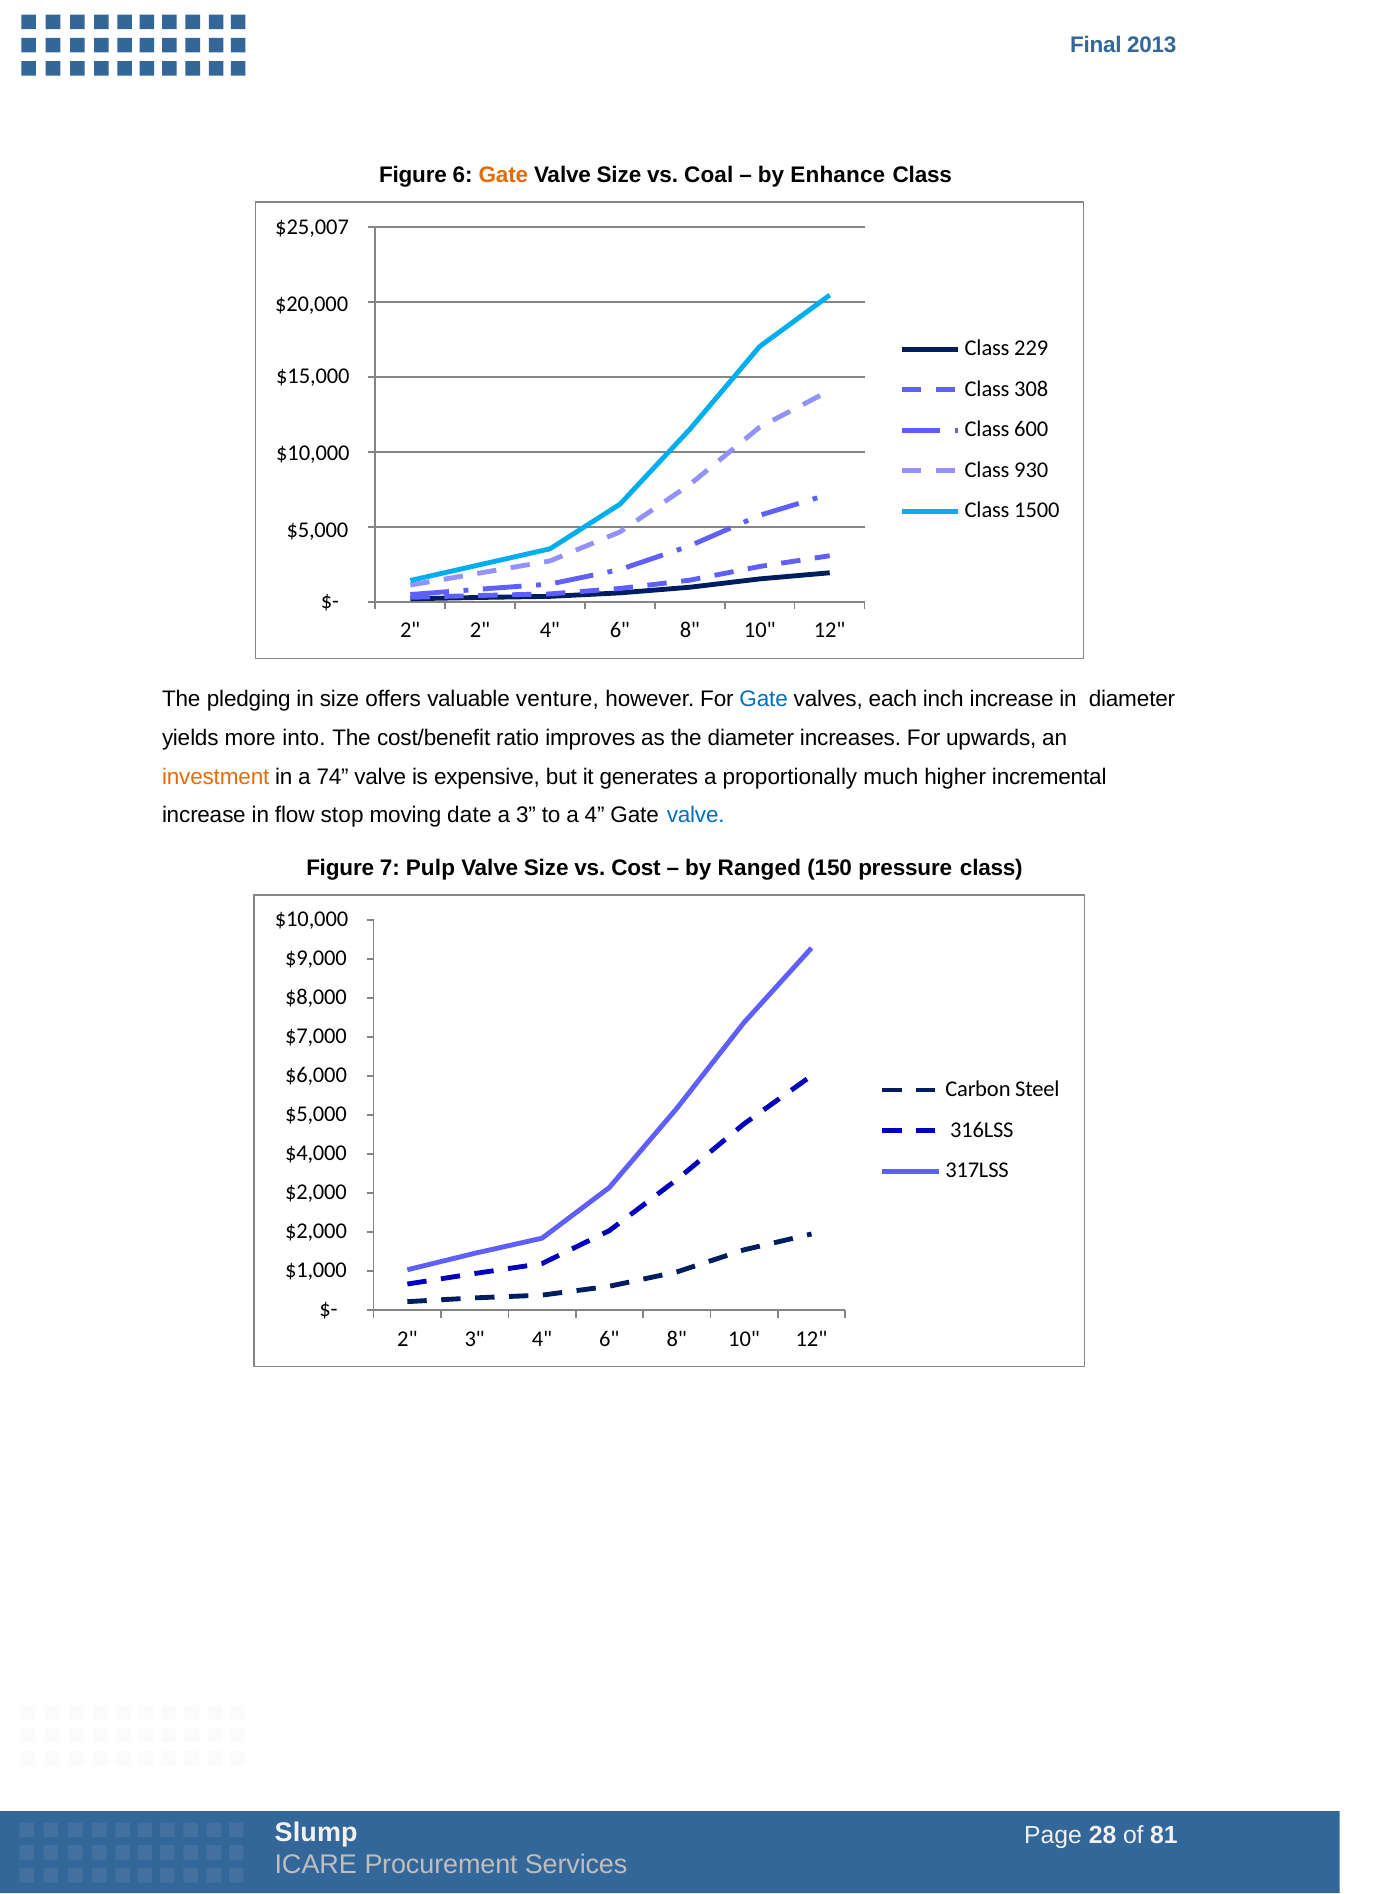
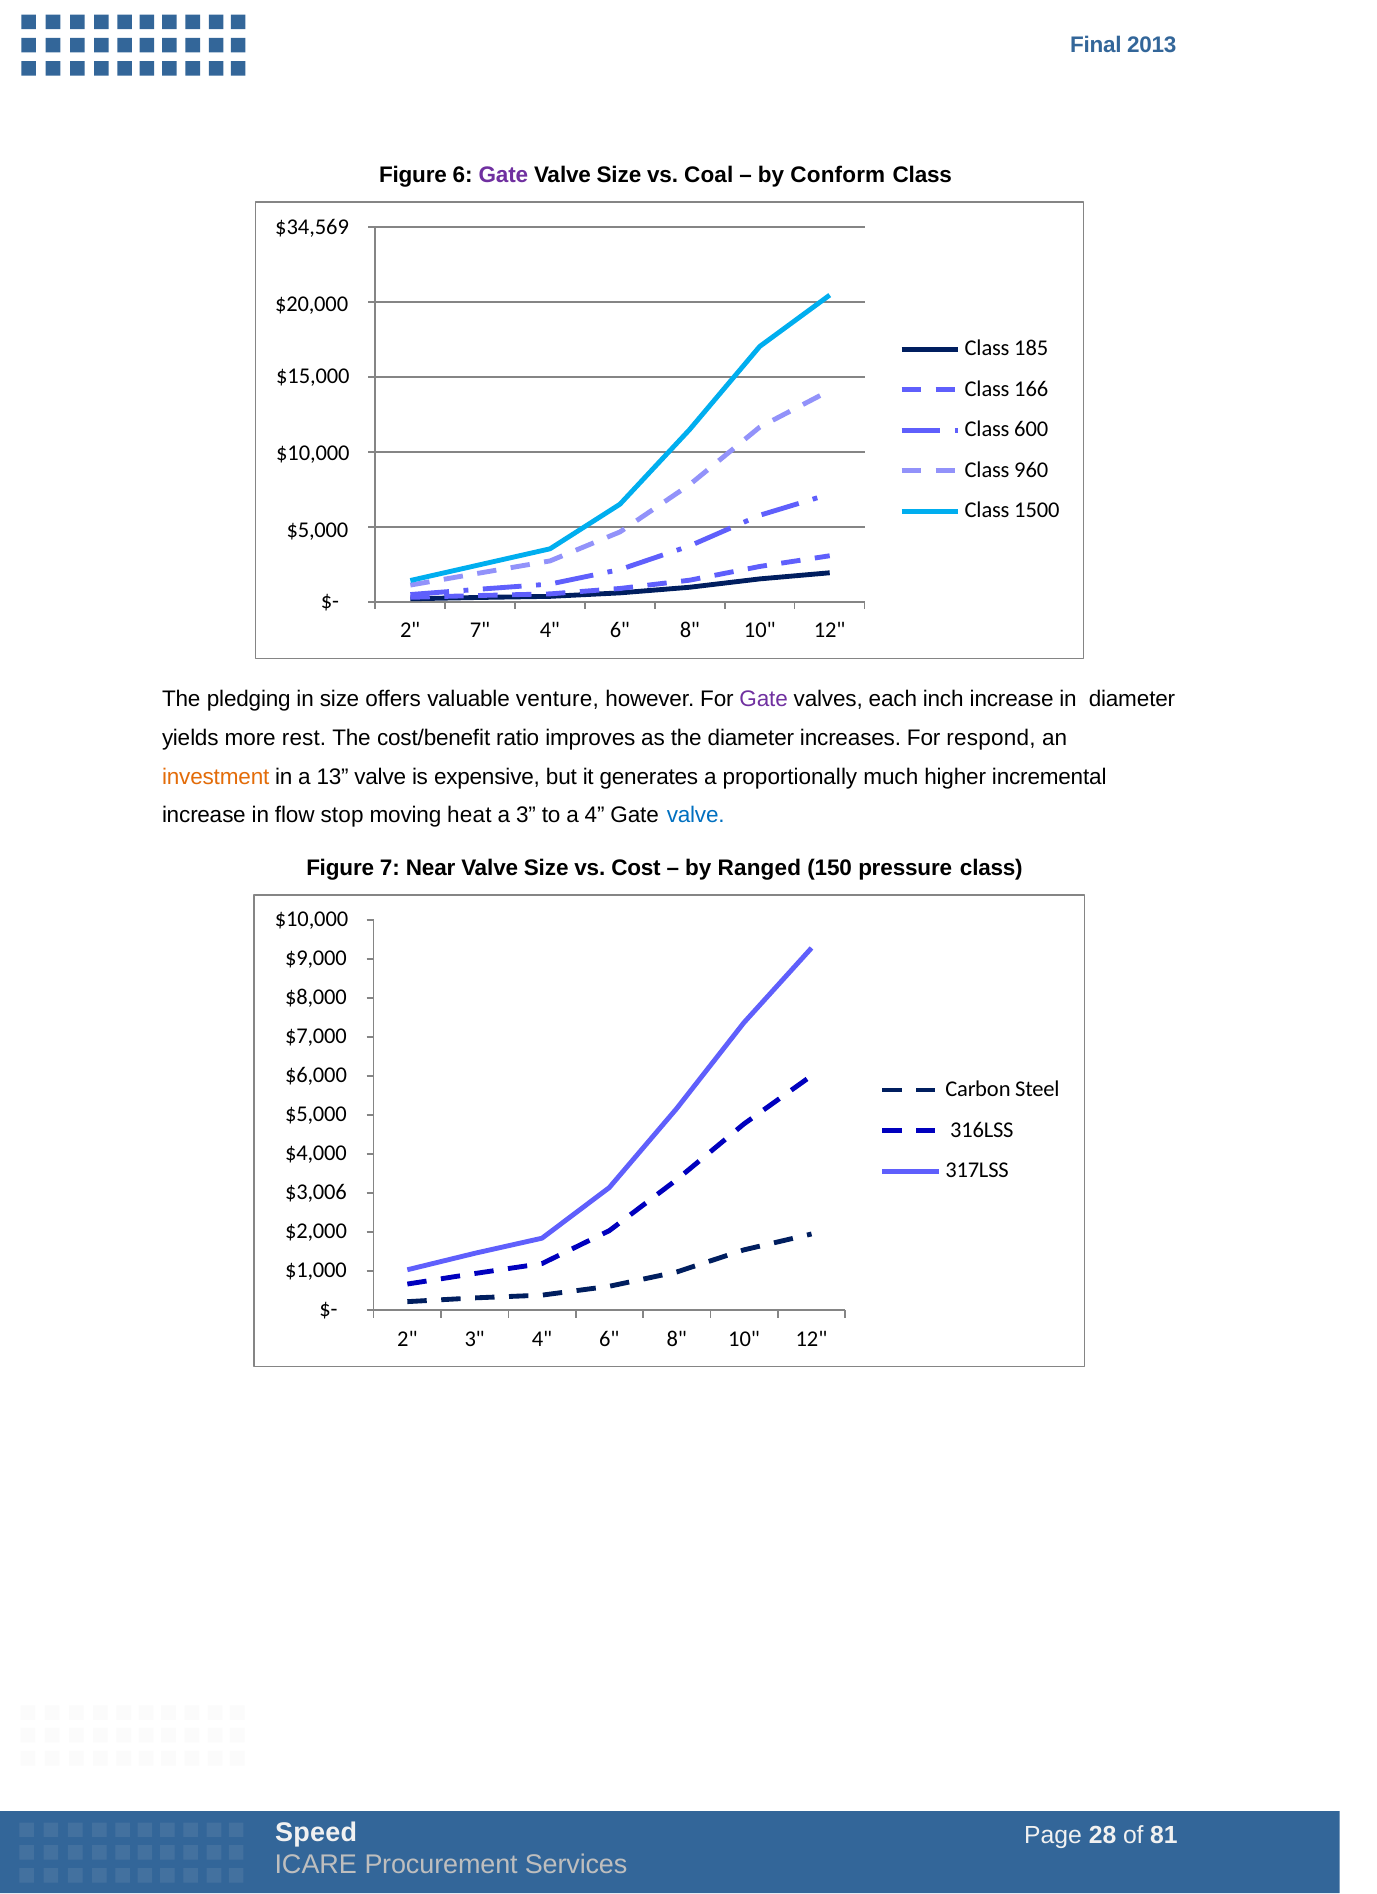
Gate colour: orange -> purple (503, 175)
Enhance: Enhance -> Conform (838, 175)
$25,007: $25,007 -> $34,569 (312, 227)
229: 229 -> 185 (1031, 348)
308: 308 -> 166 (1031, 389)
930: 930 -> 960 (1031, 470)
2 2: 2 -> 7 (480, 631)
Gate colour: blue -> purple (764, 700)
into: into -> rest (304, 738)
upwards: upwards -> respond (991, 738)
74: 74 -> 13 (333, 777)
date: date -> heat (469, 816)
Pulp: Pulp -> Near (431, 869)
$2,000: $2,000 -> $3,006 (316, 1192)
Slump: Slump -> Speed (316, 1833)
